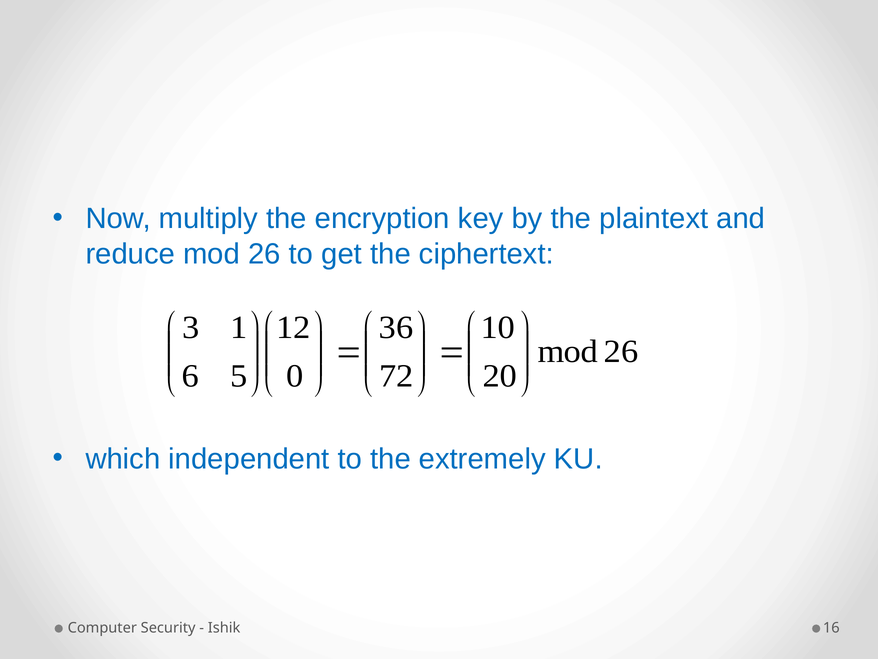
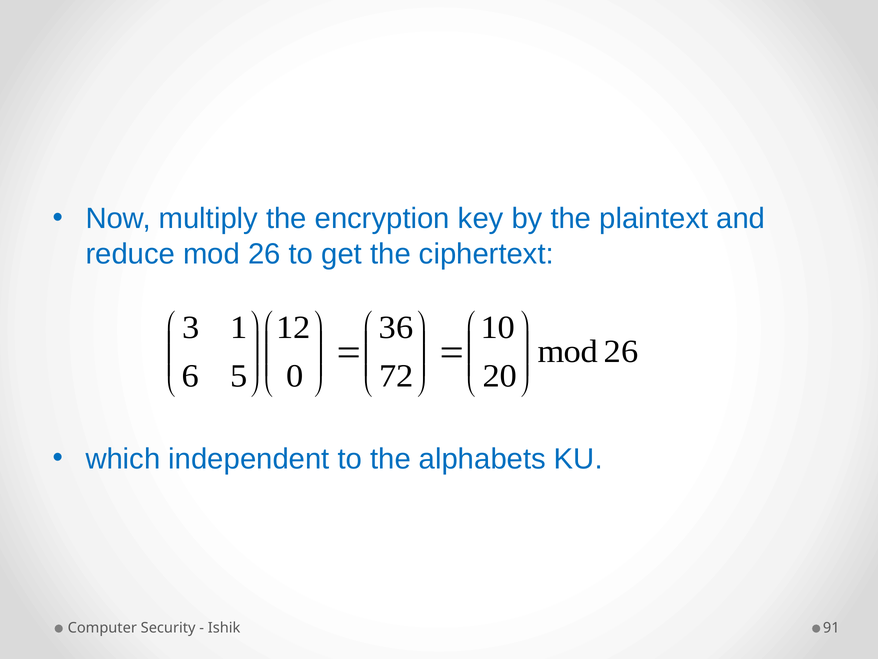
extremely: extremely -> alphabets (482, 459)
16: 16 -> 91 (831, 628)
